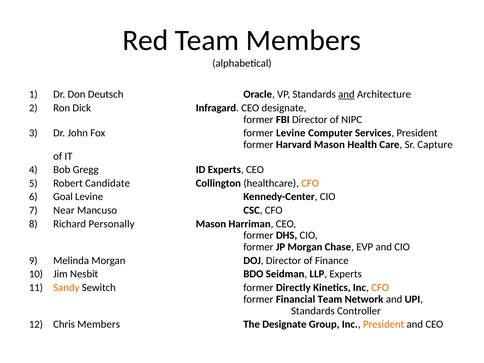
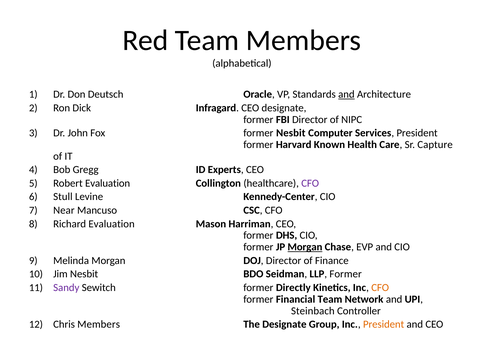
former Levine: Levine -> Nesbit (291, 133)
Harvard Mason: Mason -> Known (329, 145)
Robert Candidate: Candidate -> Evaluation (108, 183)
CFO colour: orange -> purple (310, 183)
Goal: Goal -> Stull (63, 197)
Richard Personally: Personally -> Evaluation (112, 224)
Morgan underline: none -> present (305, 247)
LLP Experts: Experts -> Former (346, 274)
Sandy colour: orange -> purple (66, 288)
Standards: Standards -> Steinbach (313, 311)
